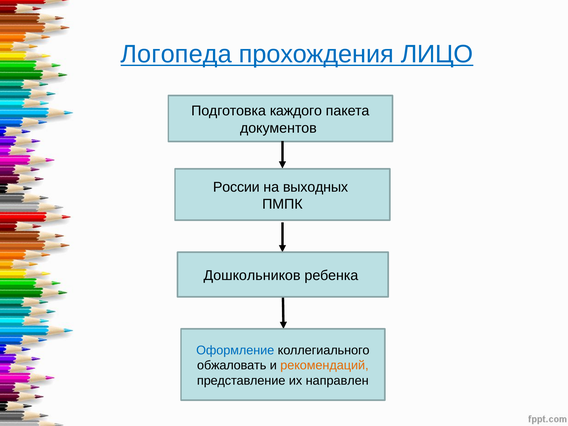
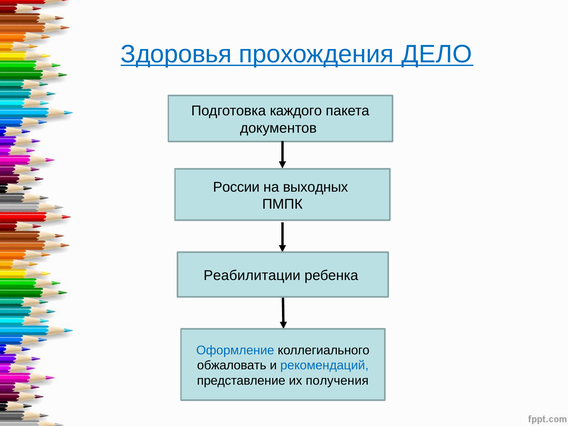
Логопеда: Логопеда -> Здоровья (176, 54)
ЛИЦО: ЛИЦО -> ДЕЛО (437, 54)
Дошкольников: Дошкольников -> Реабилитации (252, 276)
рекомендаций colour: orange -> blue (324, 365)
направлен: направлен -> получения (337, 381)
